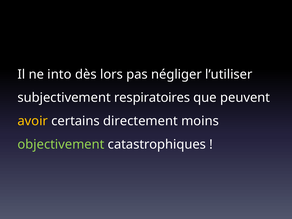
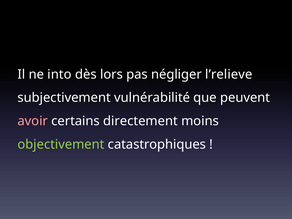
l’utiliser: l’utiliser -> l’relieve (229, 74)
respiratoires: respiratoires -> vulnérabilité (152, 98)
avoir colour: yellow -> pink (33, 121)
